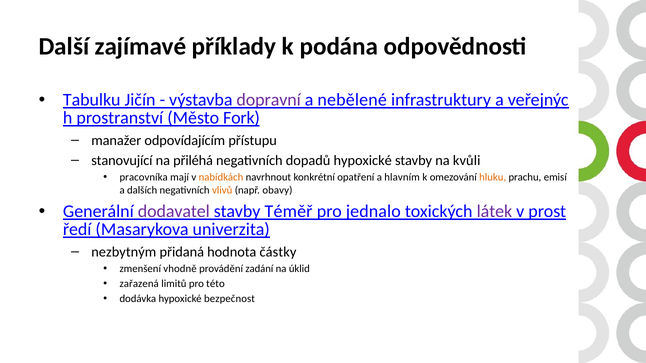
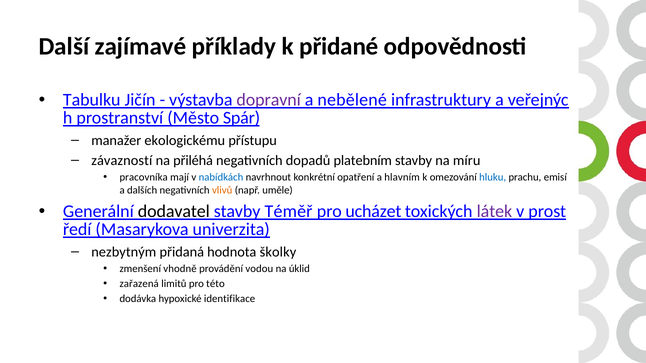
podána: podána -> přidané (339, 47)
Fork: Fork -> Spár (242, 118)
odpovídajícím: odpovídajícím -> ekologickému (185, 140)
stanovující: stanovující -> závazností (122, 161)
dopadů hypoxické: hypoxické -> platebním (363, 161)
kvůli: kvůli -> míru (467, 161)
nabídkách colour: orange -> blue (221, 177)
hluku colour: orange -> blue (493, 177)
obavy: obavy -> uměle (277, 190)
dodavatel colour: purple -> black (174, 212)
jednalo: jednalo -> ucházet (373, 212)
částky: částky -> školky (278, 252)
zadání: zadání -> vodou (259, 269)
bezpečnost: bezpečnost -> identifikace (230, 299)
